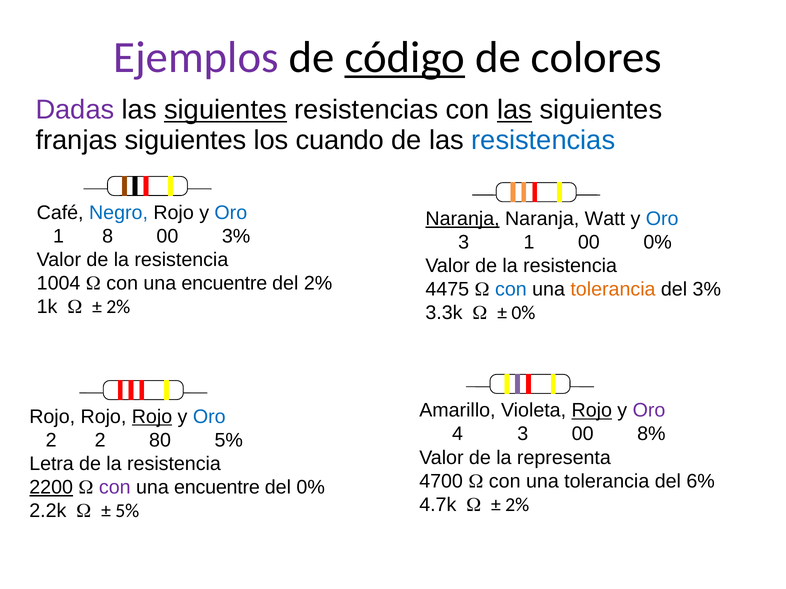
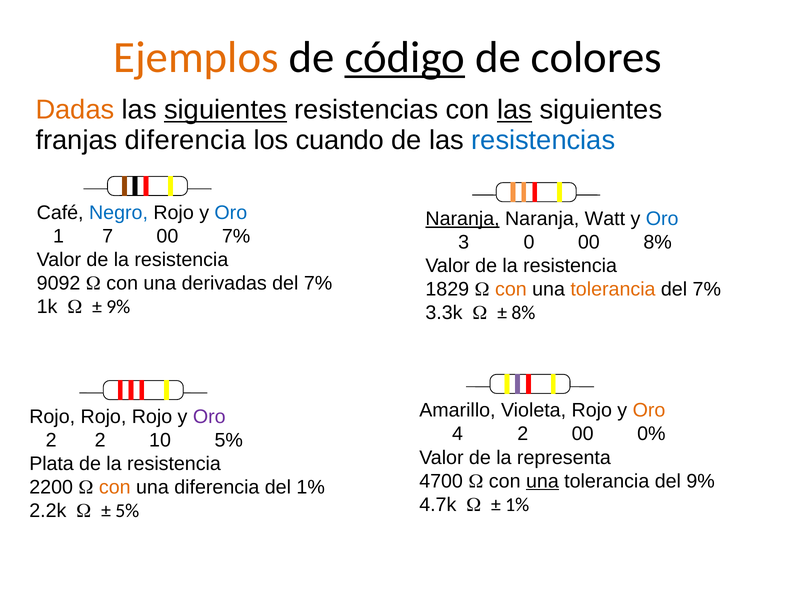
Ejemplos colour: purple -> orange (196, 57)
Dadas colour: purple -> orange (75, 110)
franjas siguientes: siguientes -> diferencia (185, 140)
8: 8 -> 7 (108, 236)
00 3%: 3% -> 7% (236, 236)
3 1: 1 -> 0 (529, 242)
00 0%: 0% -> 8% (658, 242)
1004: 1004 -> 9092 (59, 283)
encuentre: encuentre -> derivadas (224, 283)
2%: 2% -> 7% (318, 283)
4475: 4475 -> 1829 (447, 290)
con colour: blue -> orange (511, 290)
3%: 3% -> 7% (707, 290)
2%: 2% -> 9% (118, 307)
0%: 0% -> 8% (523, 313)
Rojo underline: present -> none (592, 411)
Oro colour: purple -> orange (649, 411)
Rojo underline: present -> none (152, 417)
Oro colour: blue -> purple (209, 417)
4 3: 3 -> 2 (523, 434)
8%: 8% -> 0% (651, 434)
80: 80 -> 10 (160, 441)
Letra: Letra -> Plata (52, 464)
una underline: none -> present (542, 482)
del 6%: 6% -> 9% (701, 482)
2200 underline: present -> none (51, 488)
con colour: purple -> orange (115, 488)
encuentre: encuentre -> diferencia (217, 488)
del 0%: 0% -> 1% (311, 488)
2%: 2% -> 1% (517, 505)
